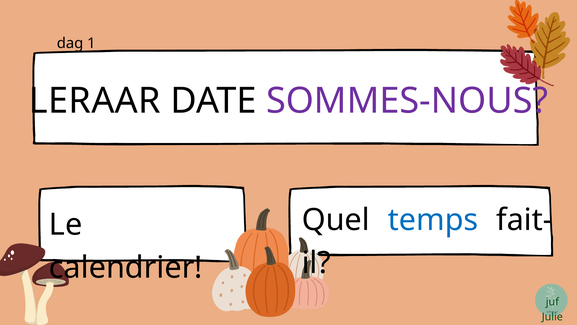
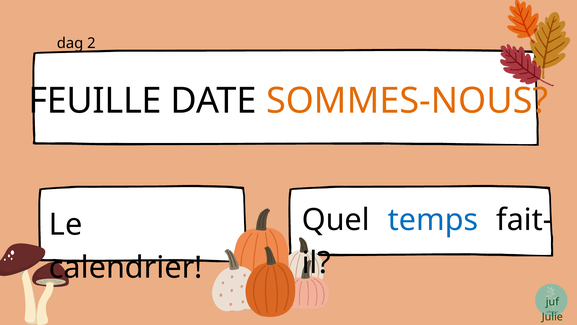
1: 1 -> 2 (91, 43)
LERAAR: LERAAR -> FEUILLE (95, 101)
SOMMES-NOUS colour: purple -> orange (407, 101)
